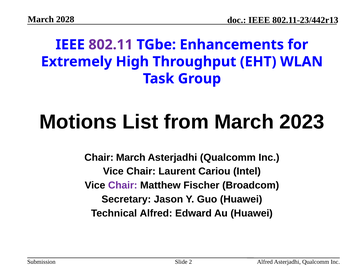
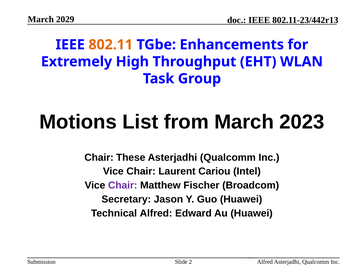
2028: 2028 -> 2029 (65, 19)
802.11 colour: purple -> orange (111, 45)
Chair March: March -> These (131, 157)
